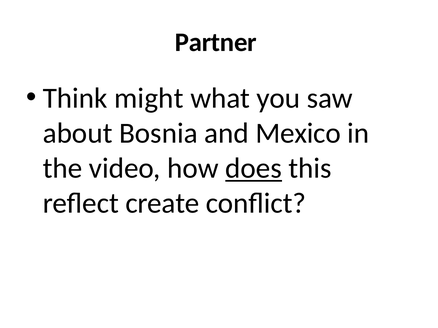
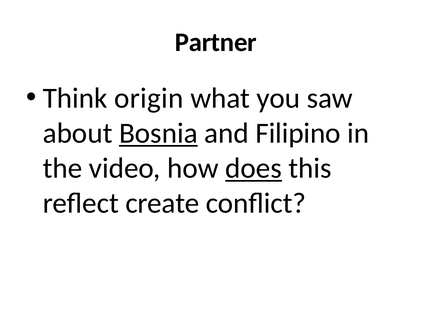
might: might -> origin (149, 98)
Bosnia underline: none -> present (158, 133)
Mexico: Mexico -> Filipino (298, 133)
